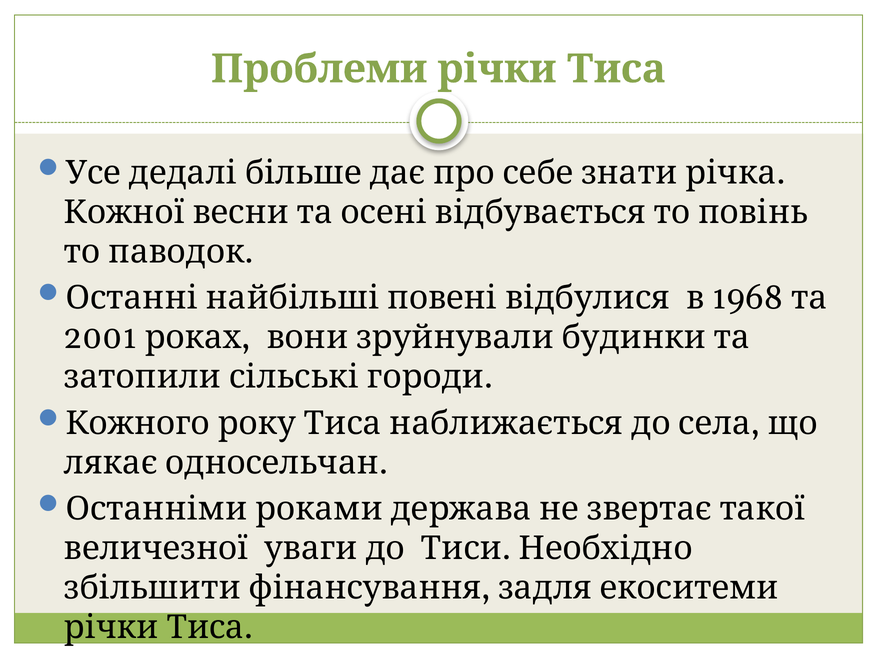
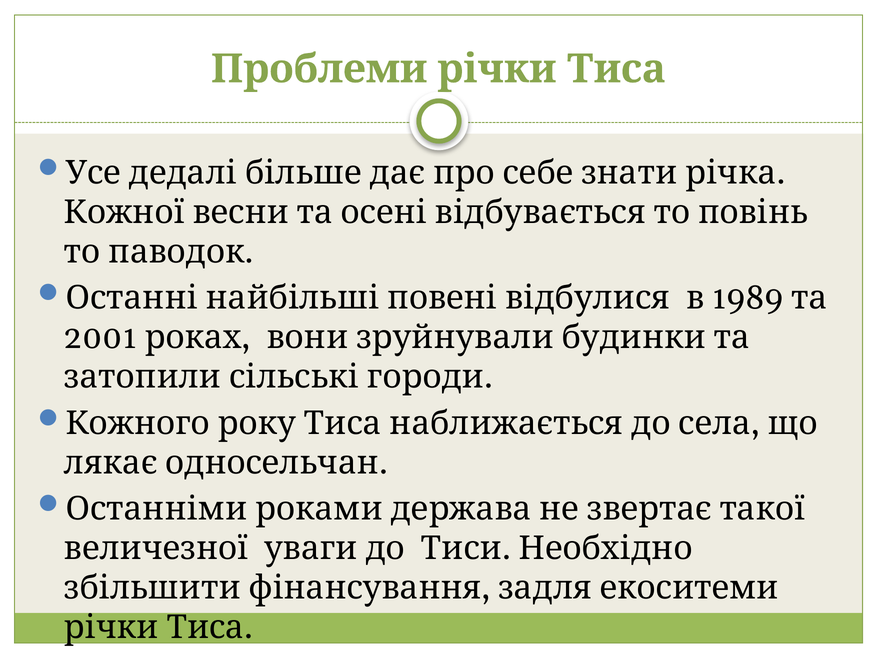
1968: 1968 -> 1989 (748, 298)
